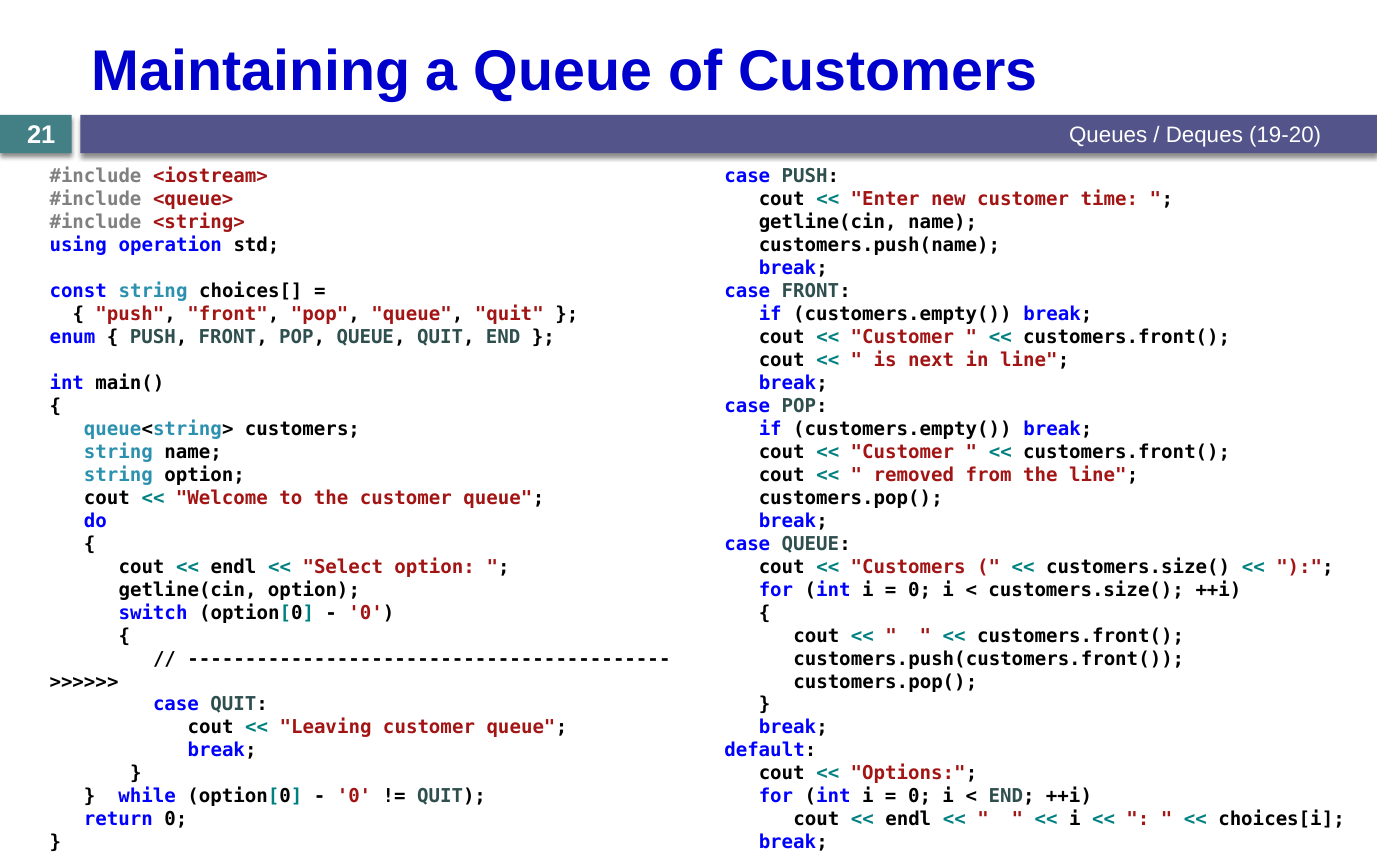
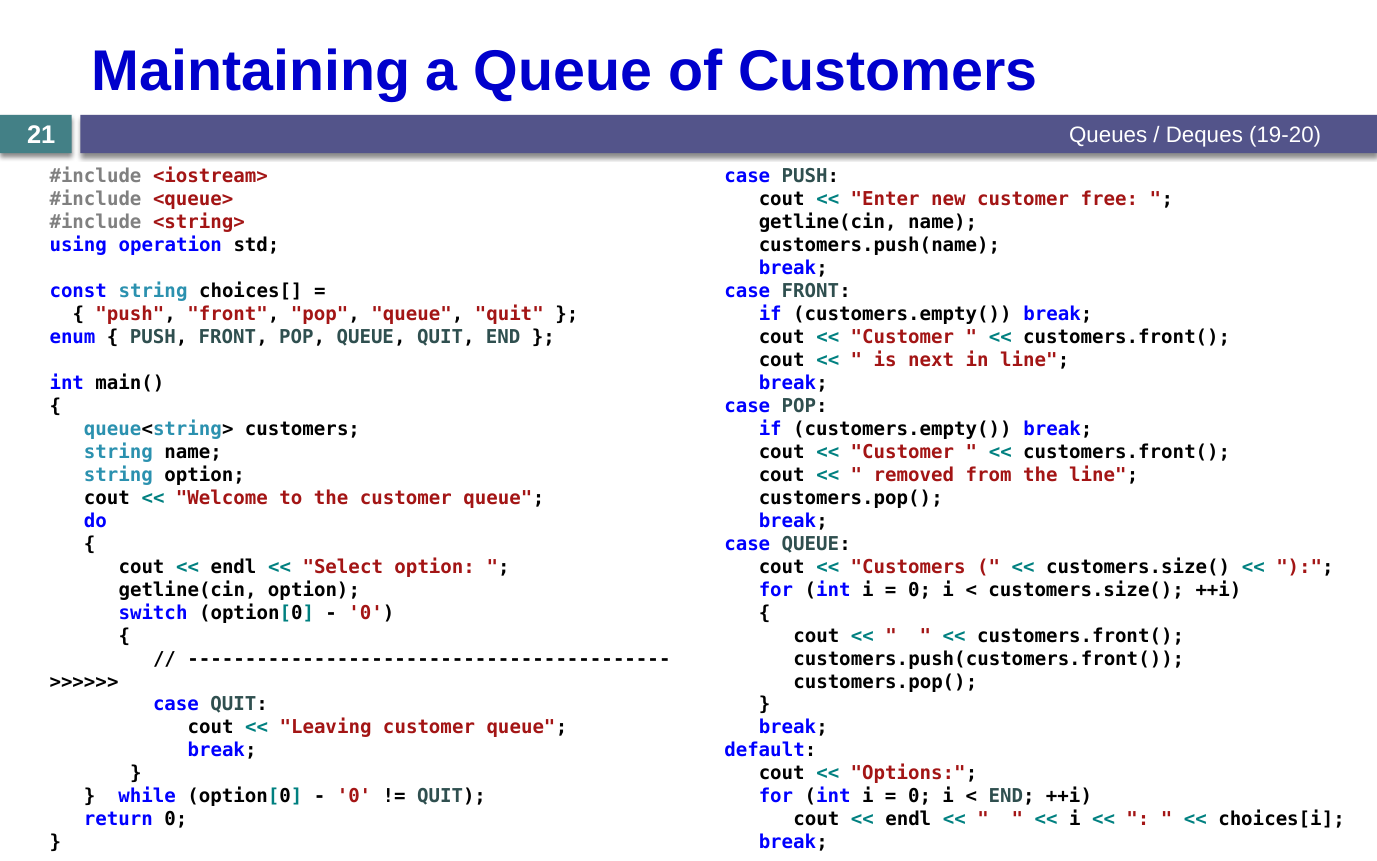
time: time -> free (1109, 199)
